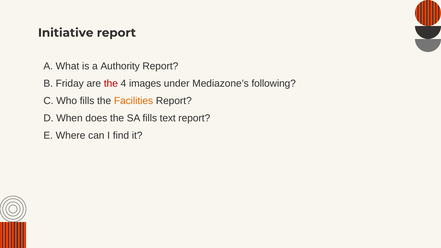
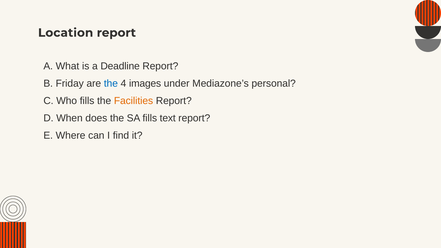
Initiative: Initiative -> Location (66, 33)
Authority: Authority -> Deadline (120, 66)
the colour: red -> blue (111, 84)
following: following -> personal (274, 84)
